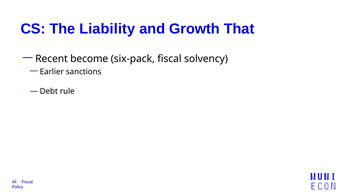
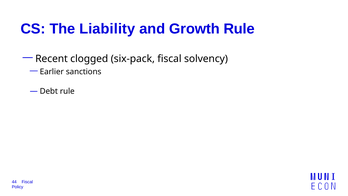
Growth That: That -> Rule (239, 29)
become: become -> clogged (89, 59)
